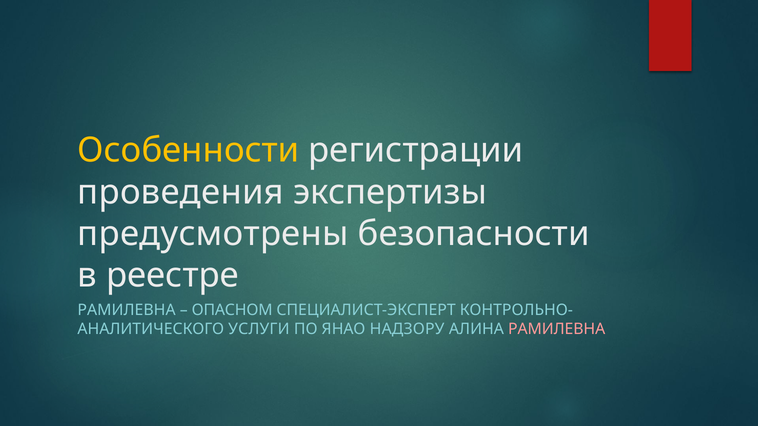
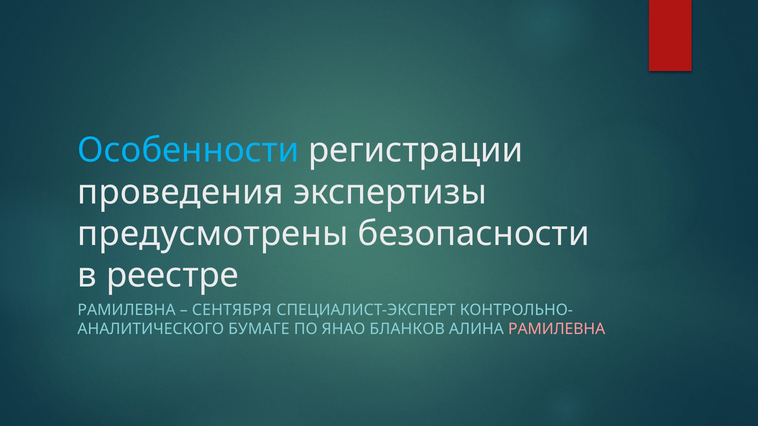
Особенности colour: yellow -> light blue (188, 151)
ОПАСНОМ: ОПАСНОМ -> СЕНТЯБРЯ (232, 310)
УСЛУГИ: УСЛУГИ -> БУМАГЕ (259, 329)
НАДЗОРУ: НАДЗОРУ -> БЛАНКОВ (407, 329)
